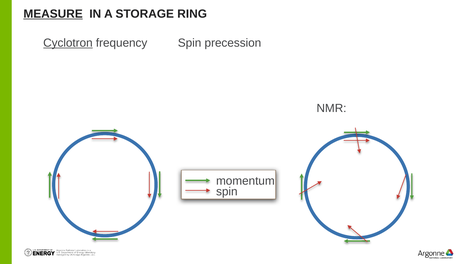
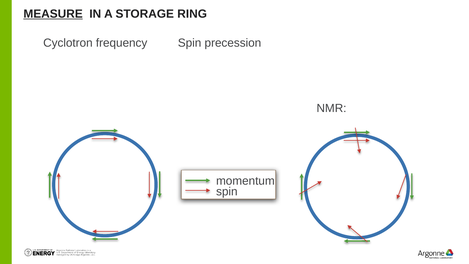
Cyclotron underline: present -> none (68, 43)
